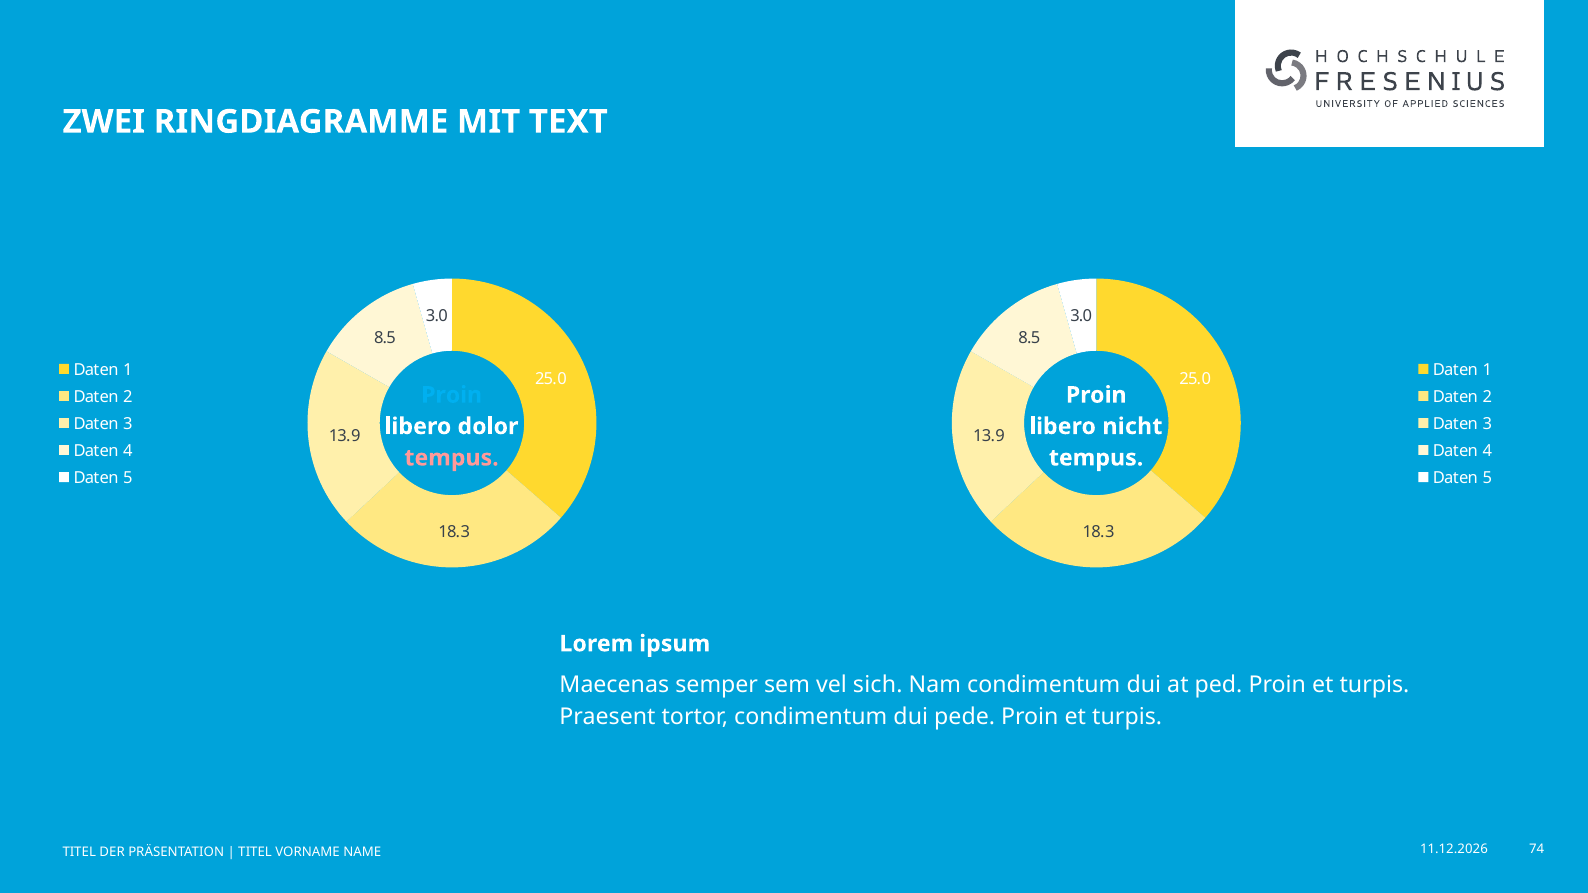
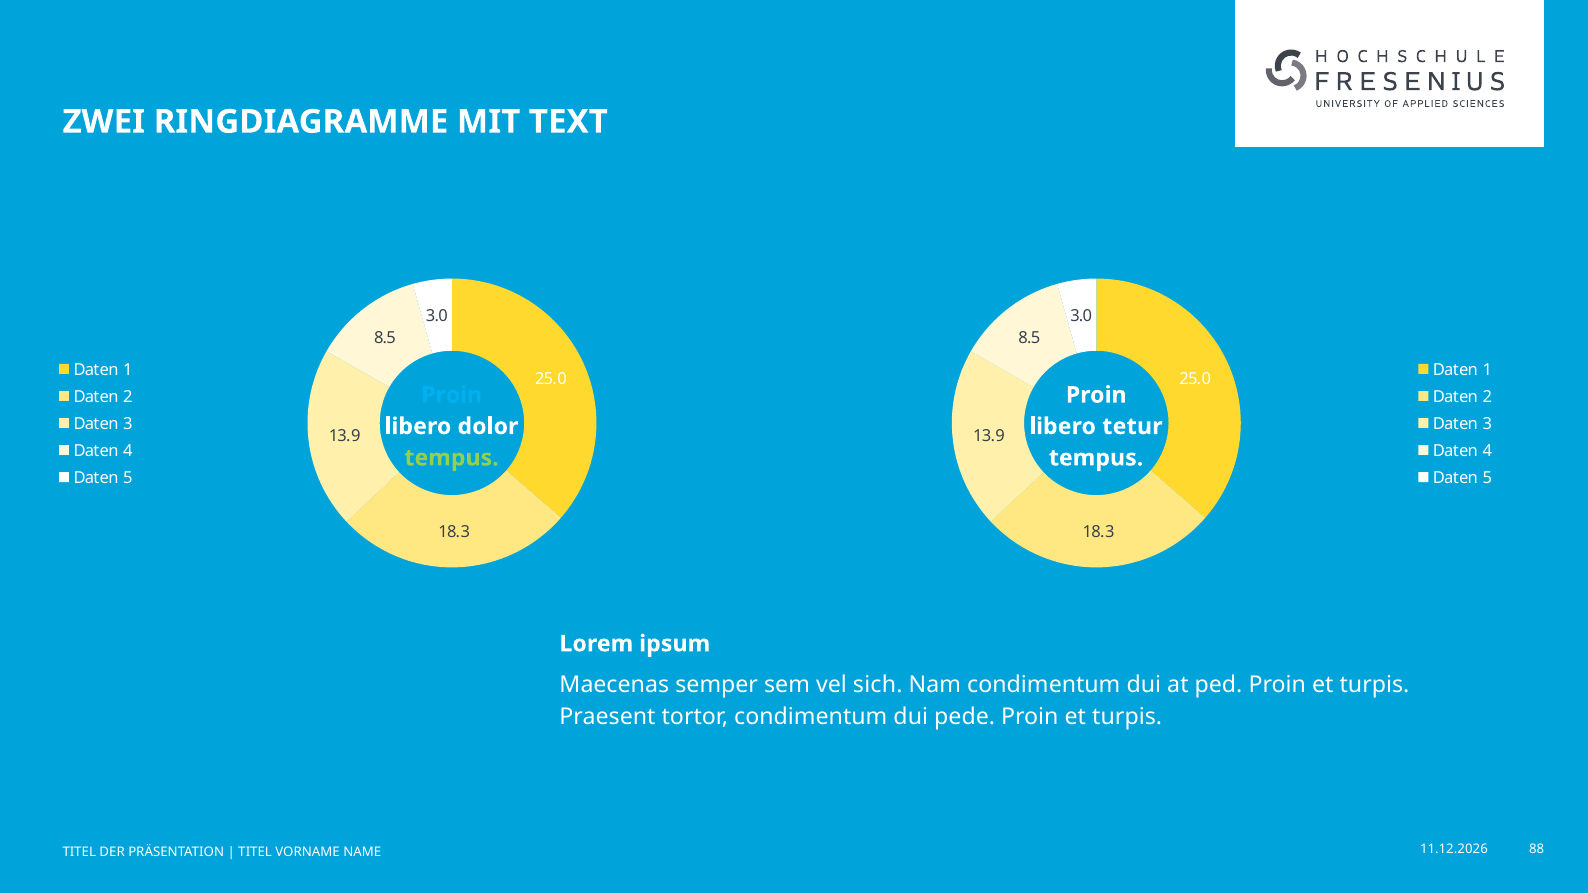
nicht: nicht -> tetur (1132, 427)
tempus colour: pink -> light green (452, 458)
74: 74 -> 88 (1537, 850)
